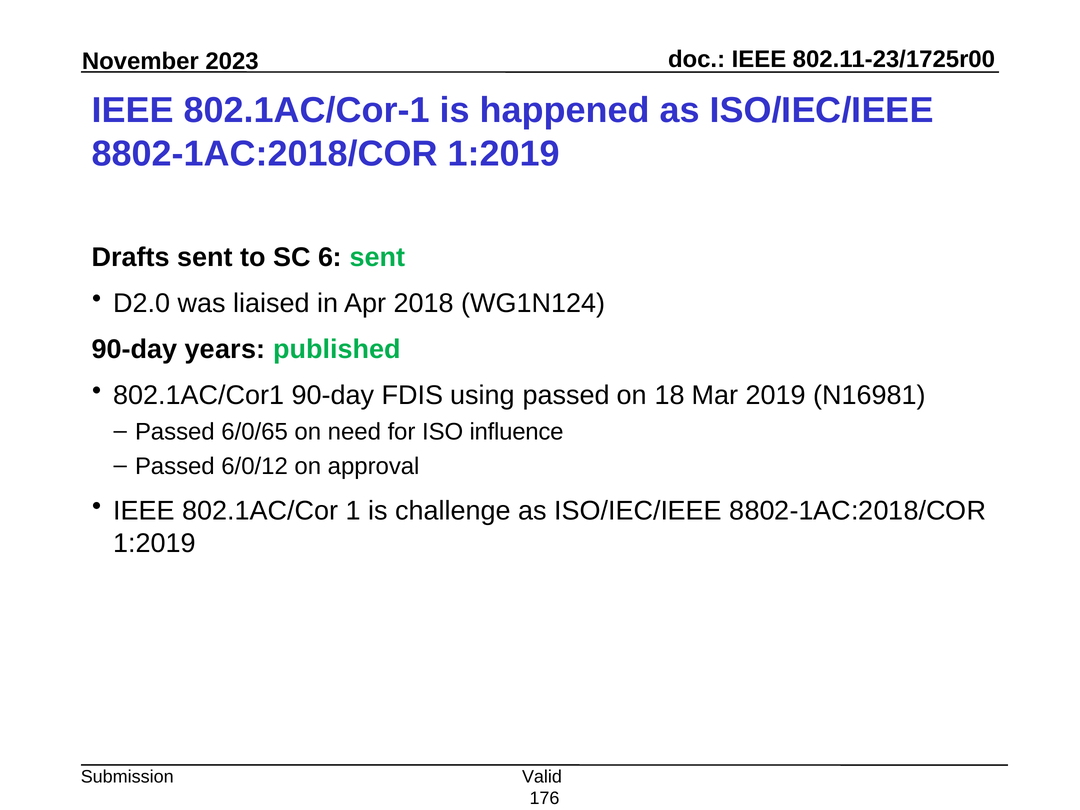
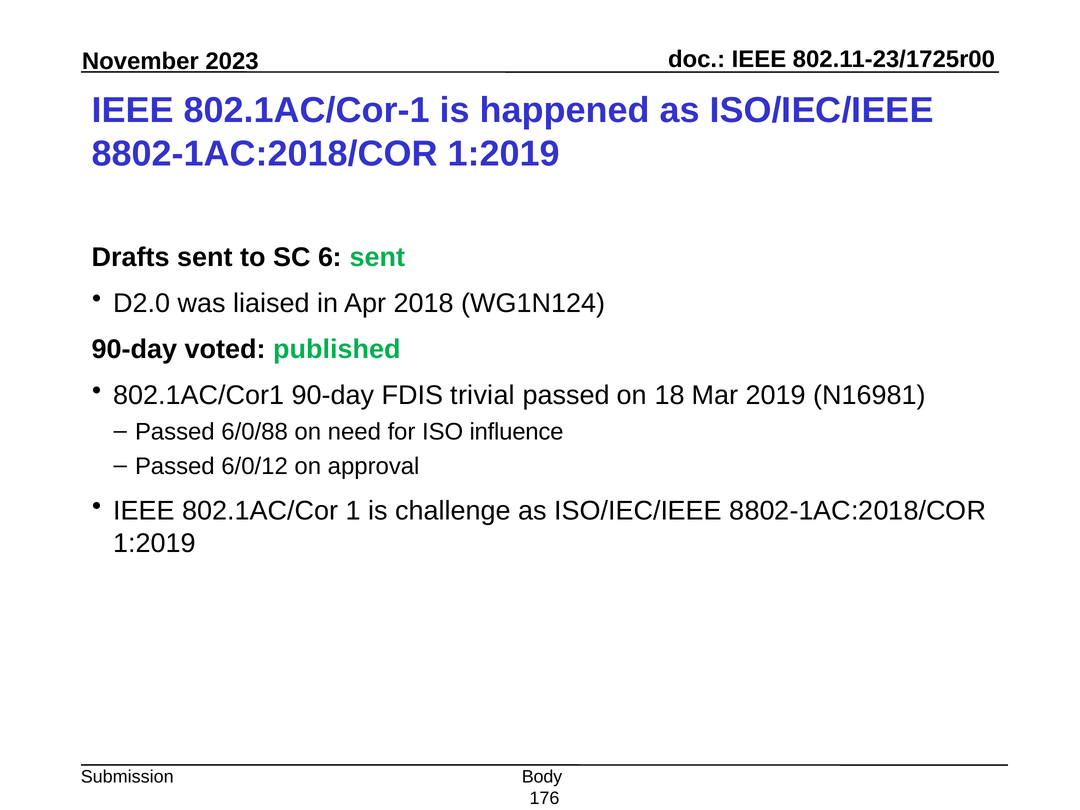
years: years -> voted (225, 349)
using: using -> trivial (483, 395)
6/0/65: 6/0/65 -> 6/0/88 (255, 432)
Valid: Valid -> Body (542, 777)
